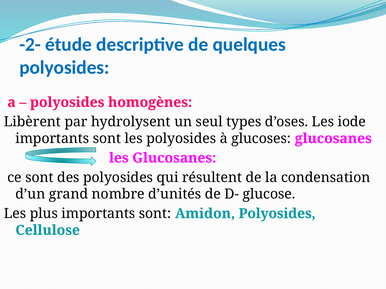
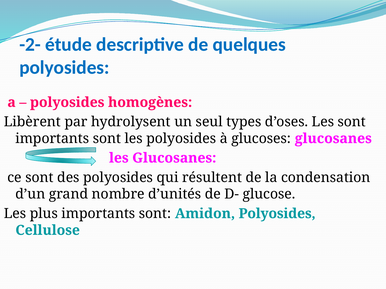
Les iode: iode -> sont (352, 122)
